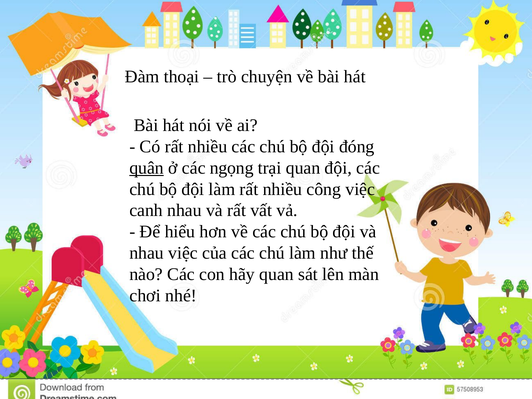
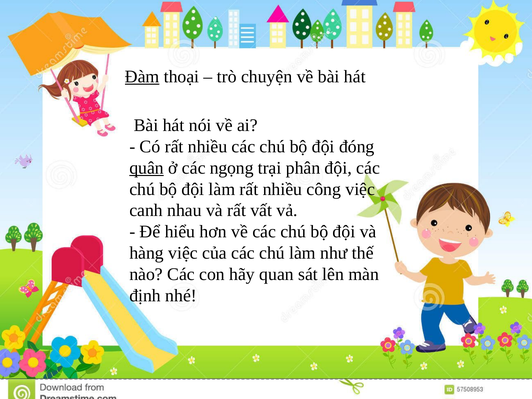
Đàm underline: none -> present (142, 77)
trại quan: quan -> phân (303, 168)
nhau: nhau -> hàng (147, 253)
chơi: chơi -> định (145, 296)
